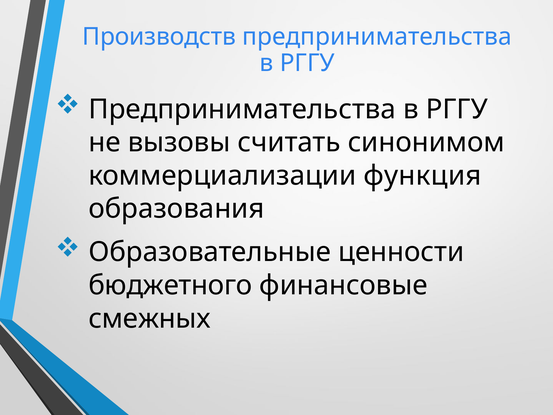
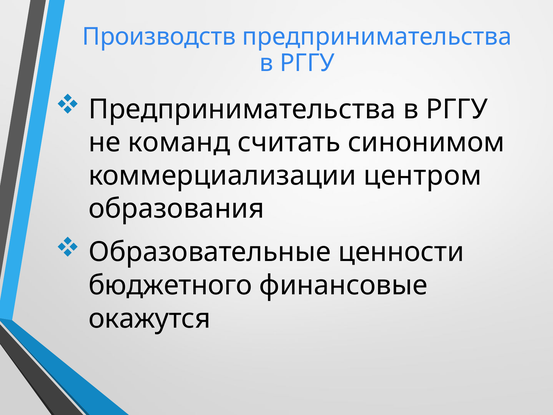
вызовы: вызовы -> команд (179, 142)
функция: функция -> центром (423, 175)
смежных: смежных -> окажутся (150, 318)
